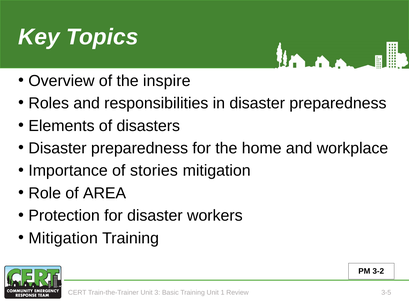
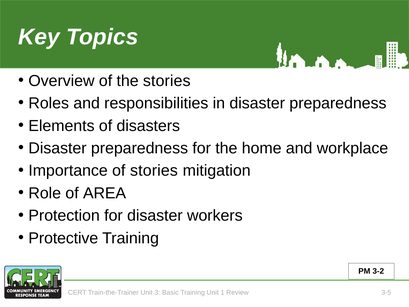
the inspire: inspire -> stories (167, 81)
Mitigation: Mitigation -> Protective (63, 238)
